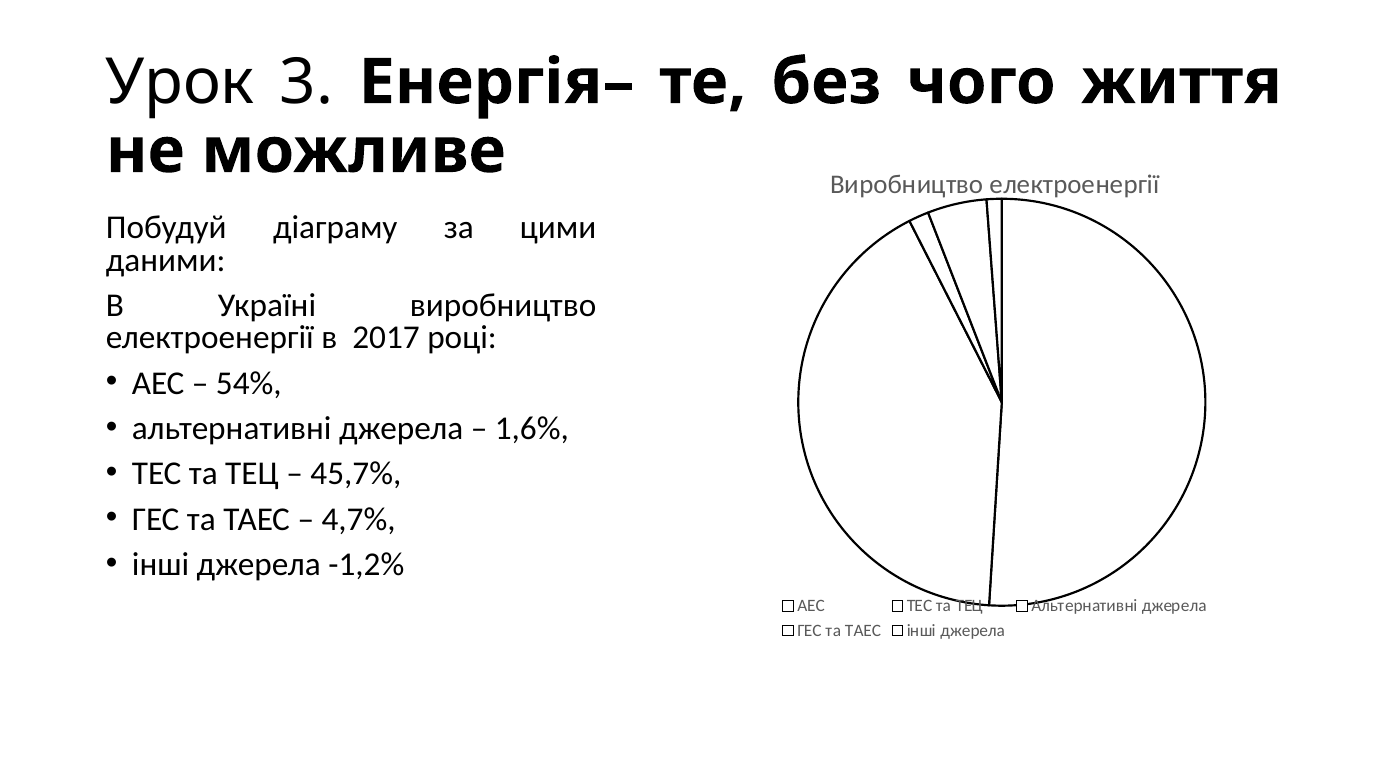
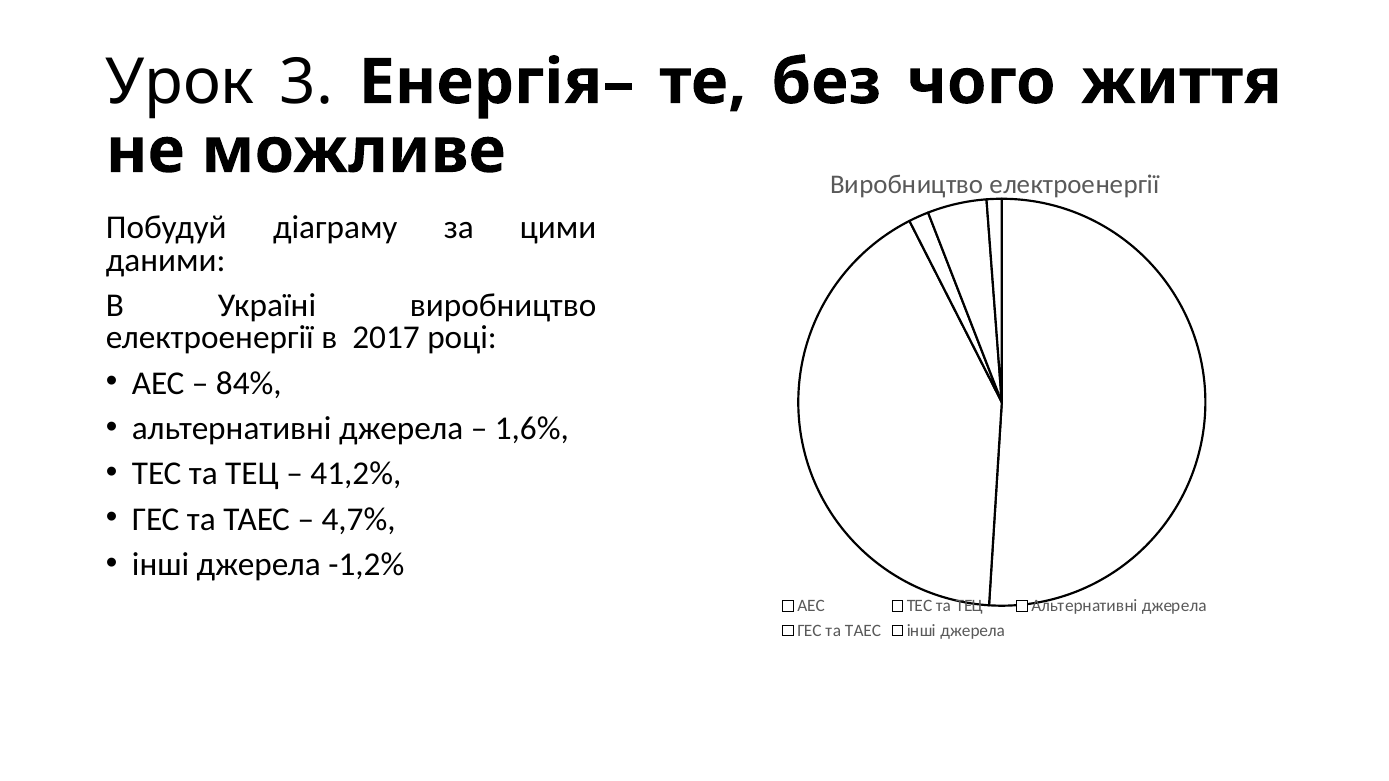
54%: 54% -> 84% (249, 383)
45,7%: 45,7% -> 41,2% (356, 474)
